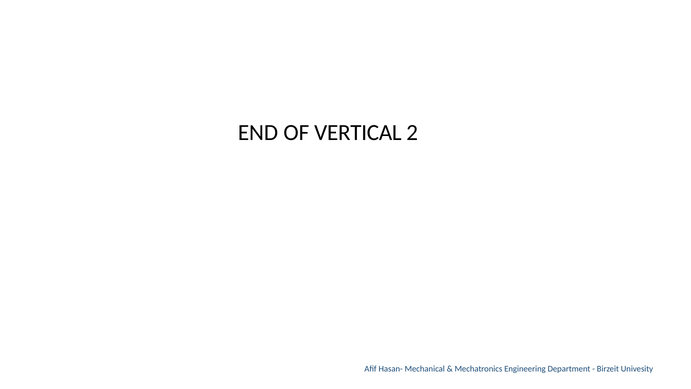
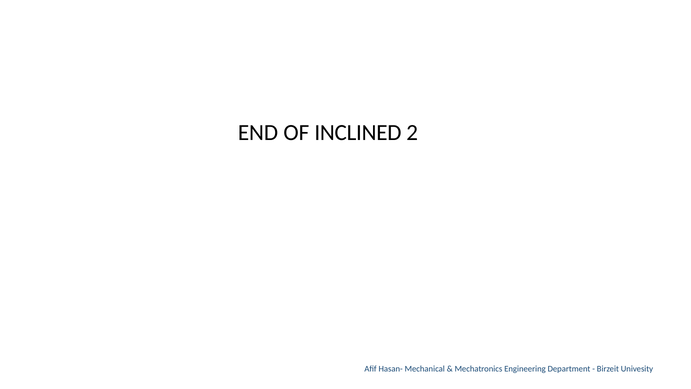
VERTICAL: VERTICAL -> INCLINED (358, 132)
